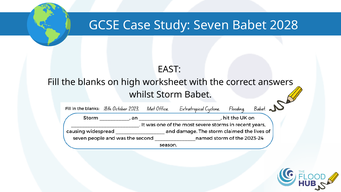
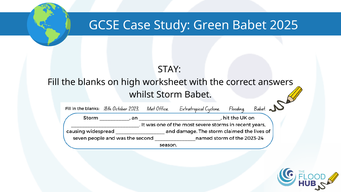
Seven: Seven -> Green (211, 25)
2028: 2028 -> 2025 (284, 25)
EAST: EAST -> STAY (169, 69)
